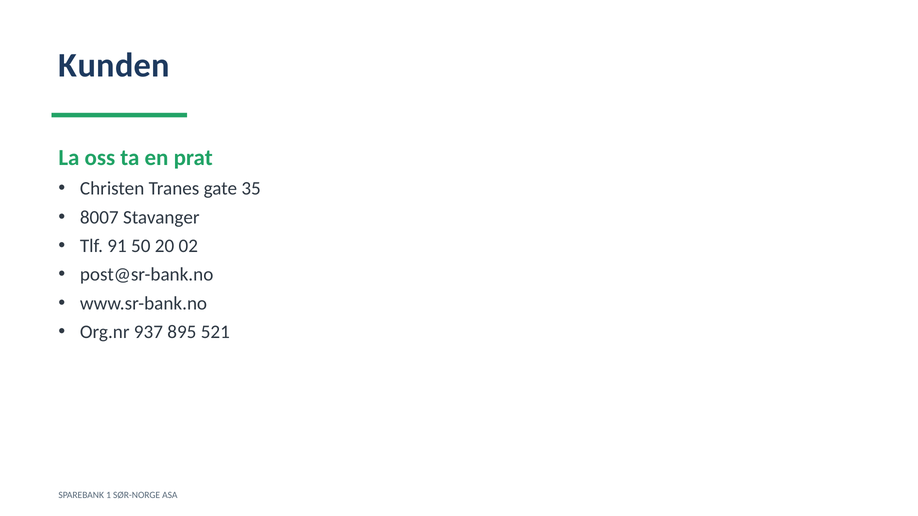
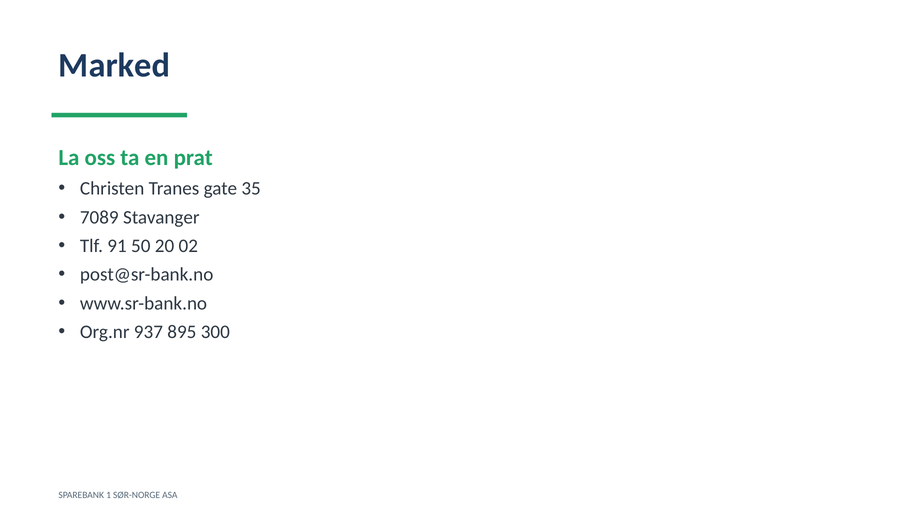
Kunden: Kunden -> Marked (114, 66)
8007: 8007 -> 7089 (99, 217)
521: 521 -> 300 (215, 332)
